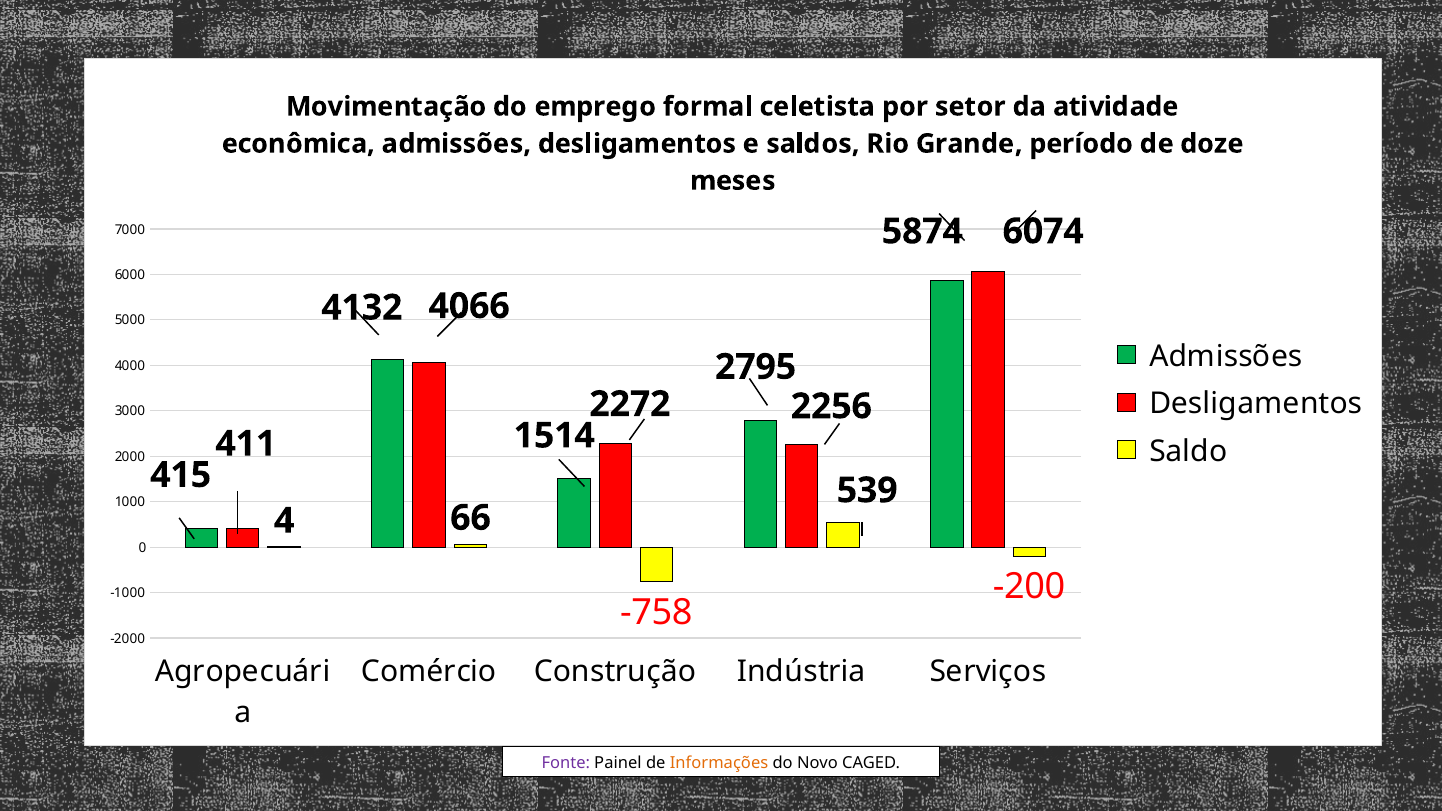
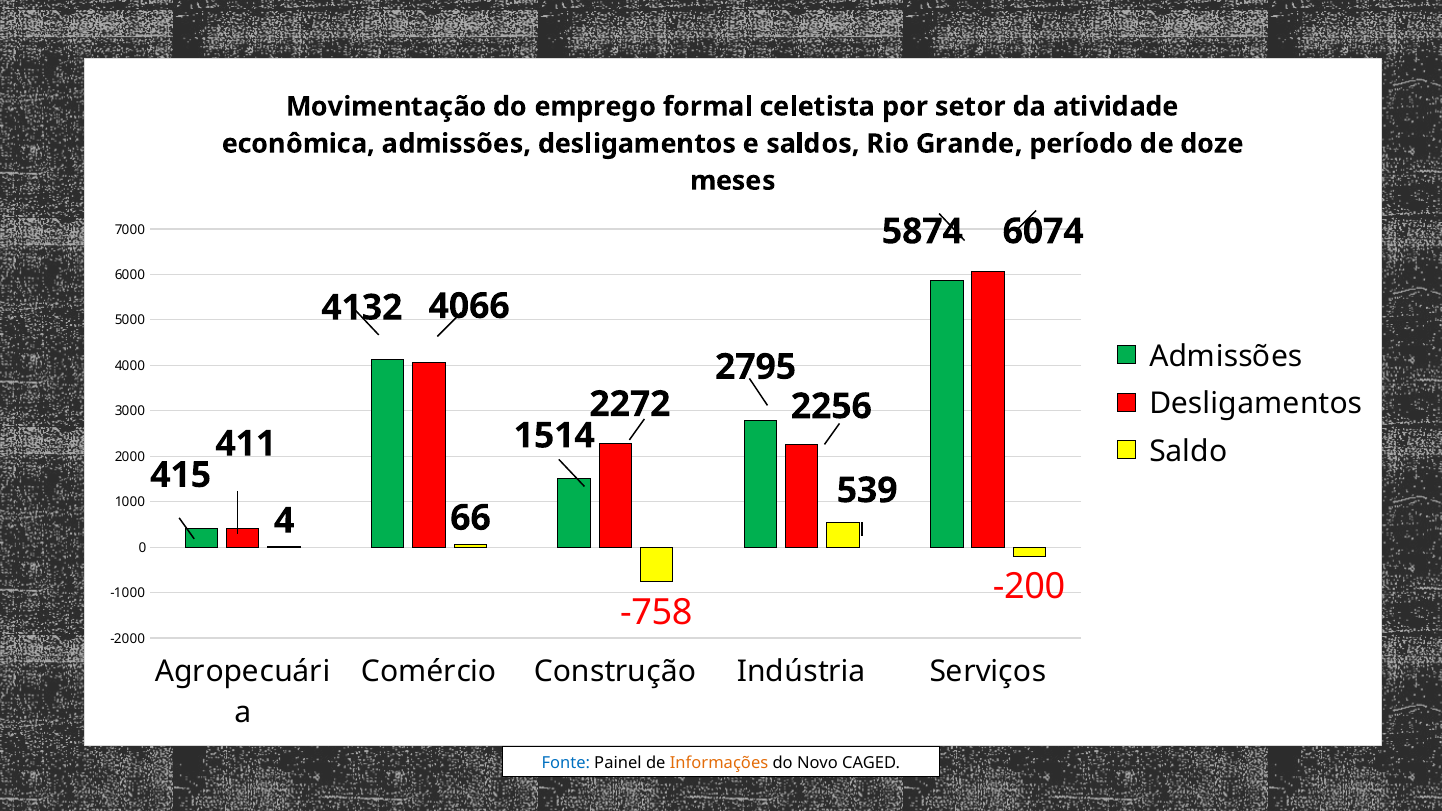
Fonte colour: purple -> blue (566, 763)
